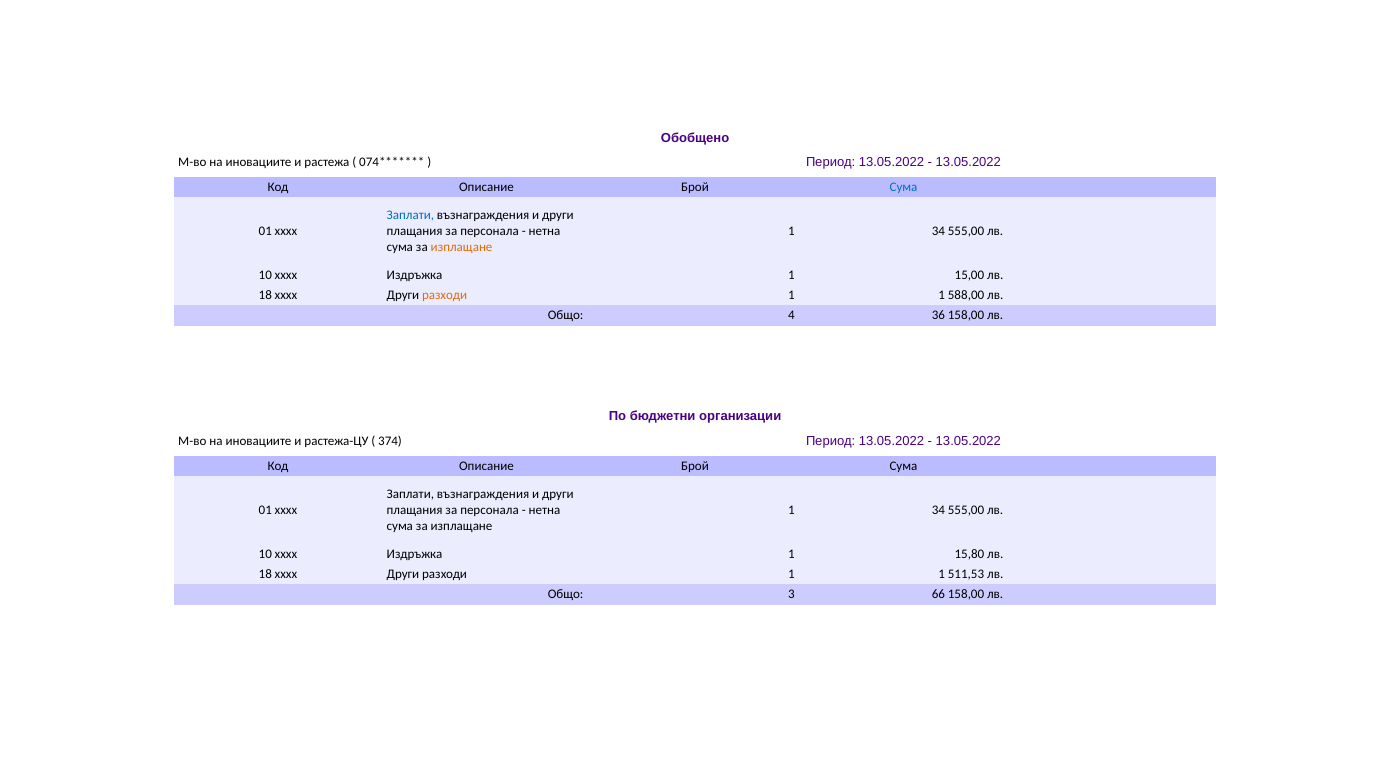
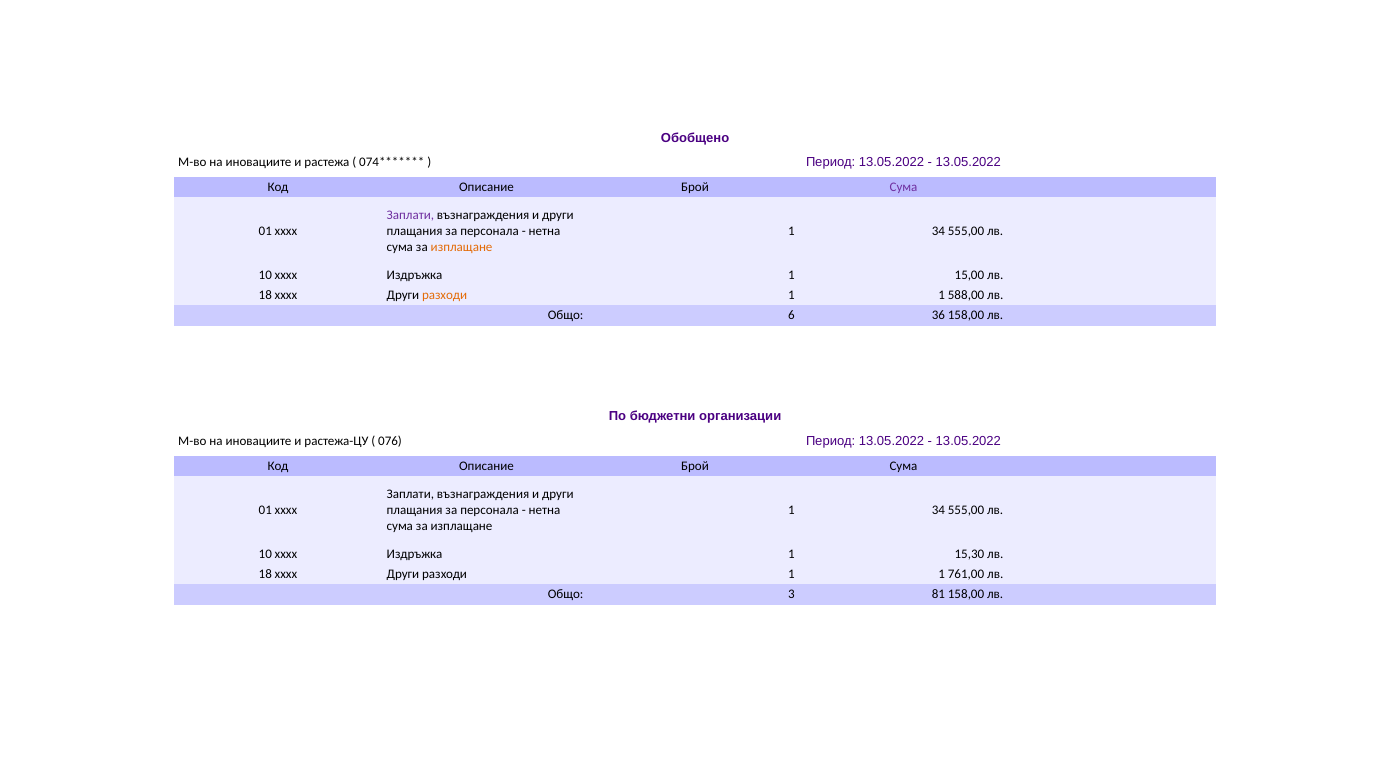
Сума colour: blue -> purple (904, 187)
Заплати colour: blue -> purple (410, 215)
4: 4 -> 6 (791, 316)
374: 374 -> 076 (390, 441)
15,80: 15,80 -> 15,30 (969, 554)
511,53: 511,53 -> 761,00 (966, 574)
66: 66 -> 81 (938, 594)
